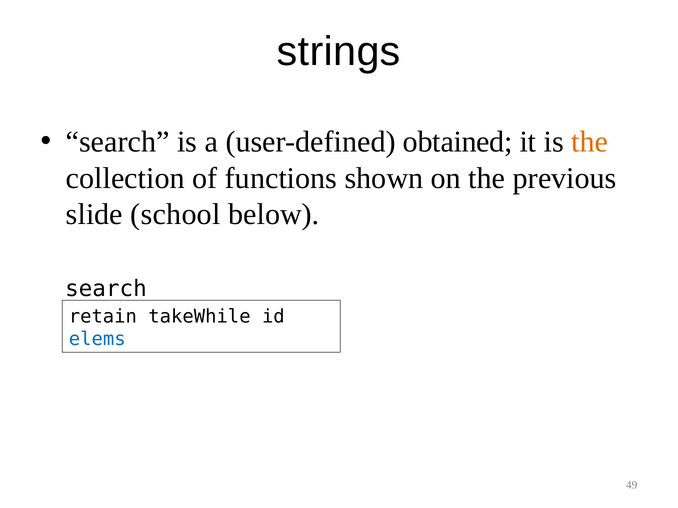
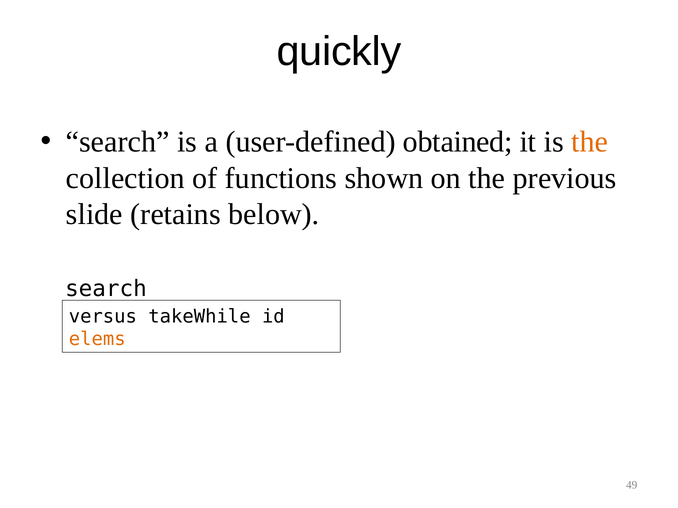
strings: strings -> quickly (339, 51)
school: school -> retains (176, 215)
retain: retain -> versus (103, 317)
elems colour: blue -> orange (97, 339)
